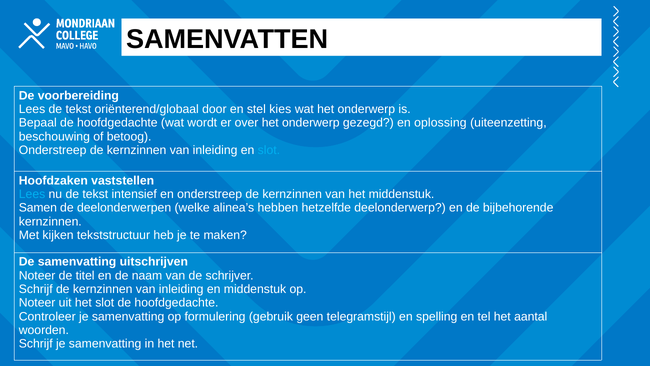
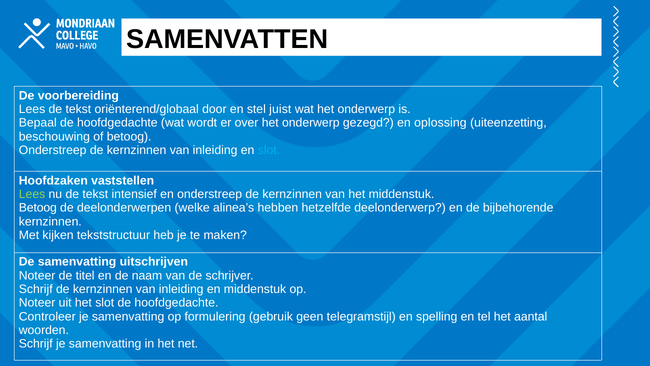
kies: kies -> juist (280, 109)
Lees colour: light blue -> light green (32, 194)
Samen: Samen -> Betoog (38, 208)
